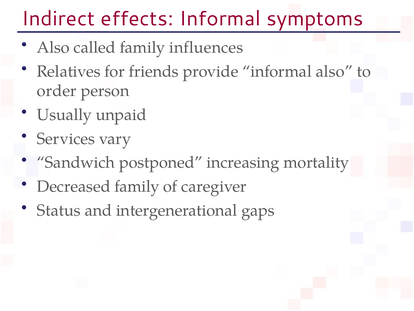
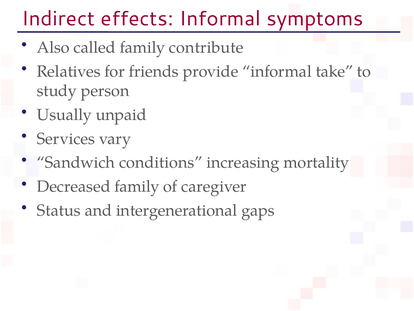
influences: influences -> contribute (206, 47)
informal also: also -> take (334, 71)
order: order -> study (57, 91)
postponed: postponed -> conditions (161, 162)
